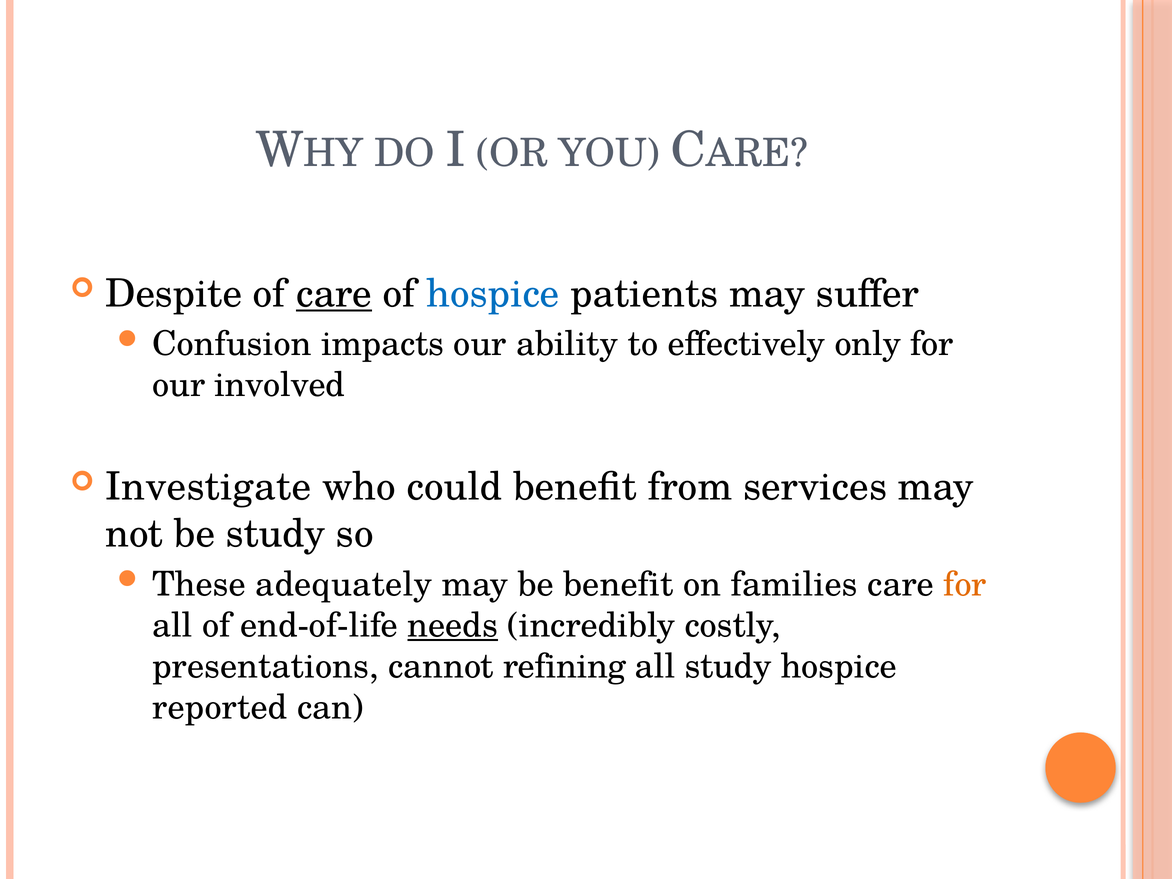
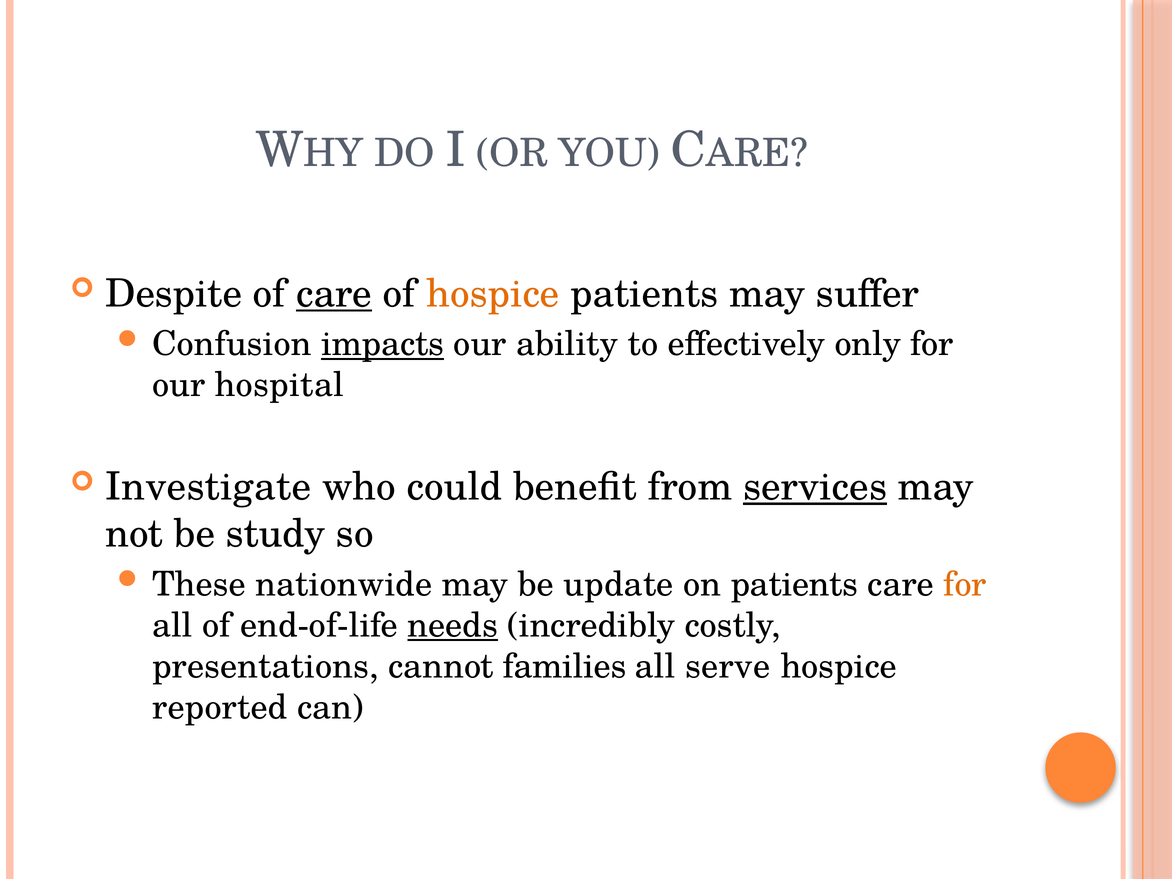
hospice colour: blue -> orange (493, 294)
impacts underline: none -> present (383, 344)
involved: involved -> hospital (279, 385)
services underline: none -> present (815, 487)
adequately: adequately -> nationwide (344, 584)
be benefit: benefit -> update (618, 584)
on families: families -> patients (794, 584)
refining: refining -> families (565, 666)
all study: study -> serve (728, 666)
